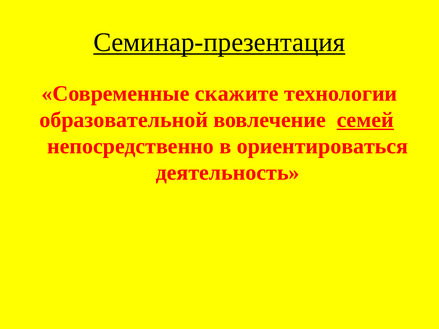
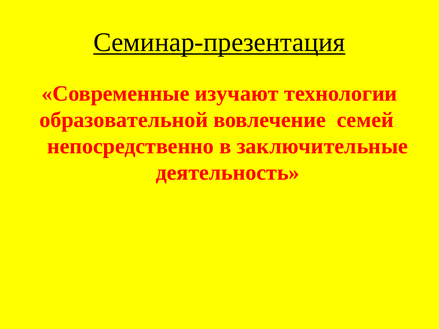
скажите: скажите -> изучают (237, 94)
семей underline: present -> none (365, 120)
ориентироваться: ориентироваться -> заключительные (322, 146)
